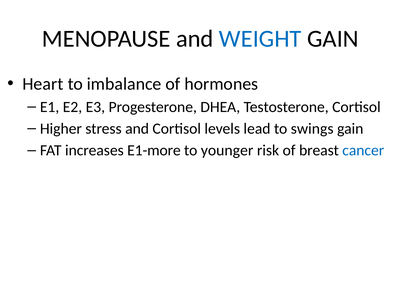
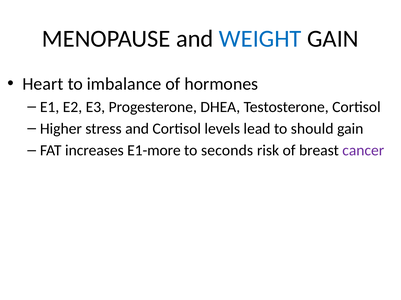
swings: swings -> should (312, 129)
younger: younger -> seconds (227, 151)
cancer colour: blue -> purple (363, 151)
